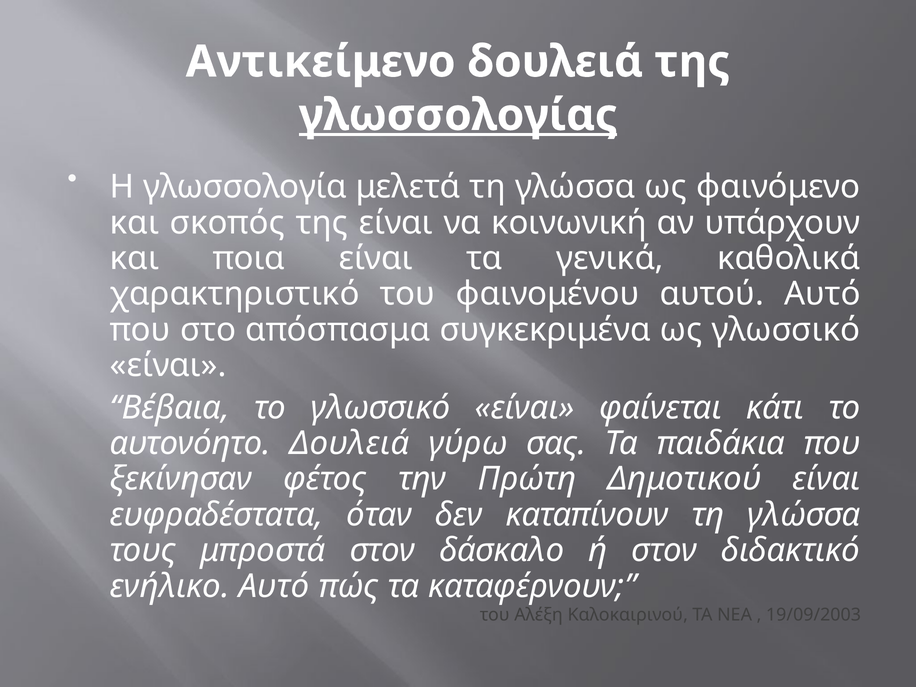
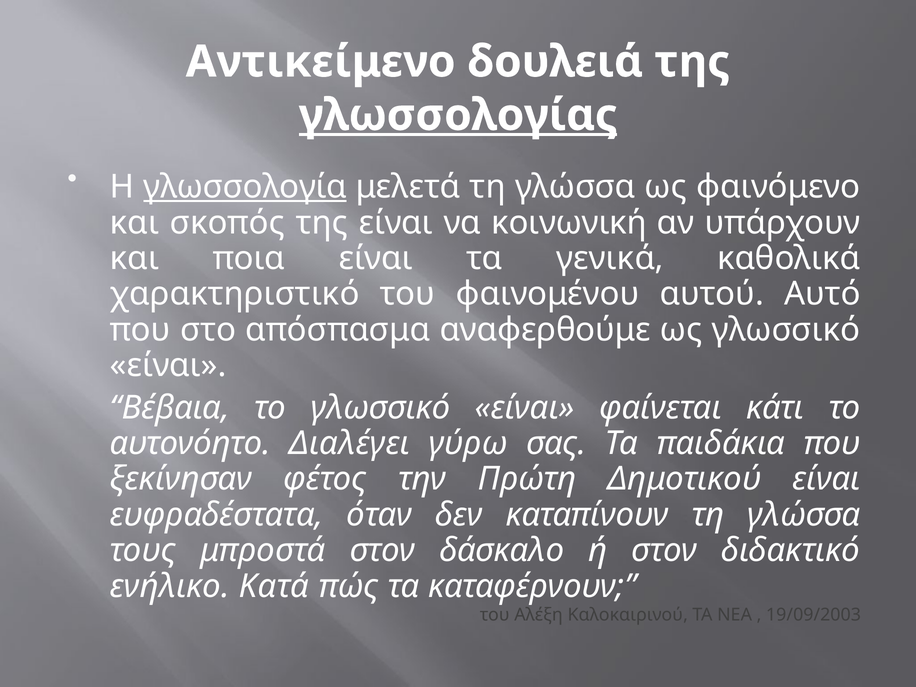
γλωσσολογία underline: none -> present (245, 187)
συγκεκριμένα: συγκεκριμένα -> αναφερθούμε (545, 330)
αυτονόητο Δουλειά: Δουλειά -> Διαλέγει (350, 443)
ενήλικο Αυτό: Αυτό -> Κατά (274, 586)
